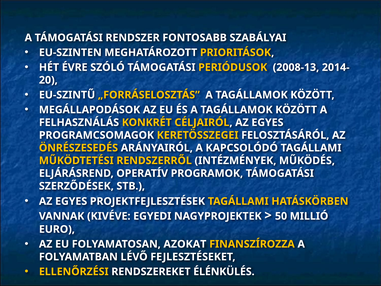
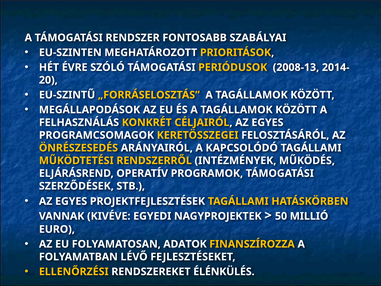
AZOKAT: AZOKAT -> ADATOK (185, 244)
